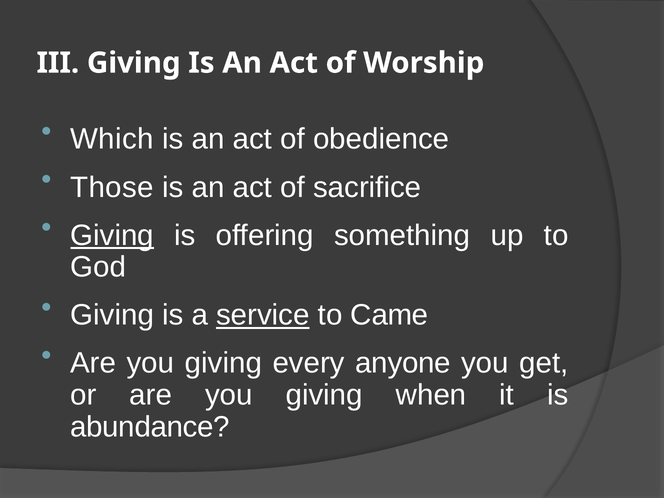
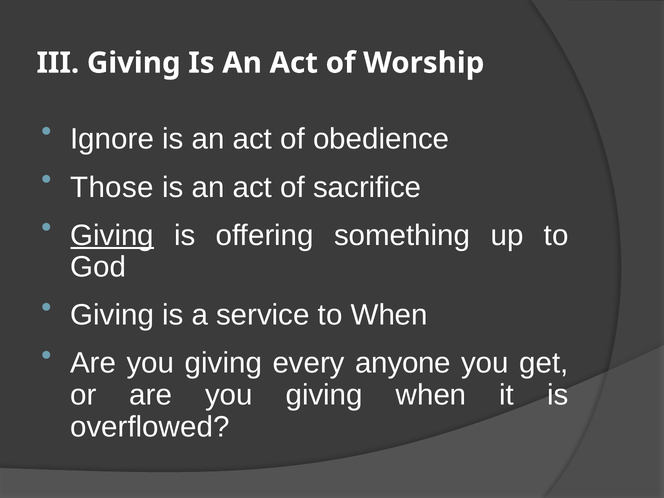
Which: Which -> Ignore (112, 139)
service underline: present -> none (263, 315)
to Came: Came -> When (389, 315)
abundance: abundance -> overflowed (150, 427)
